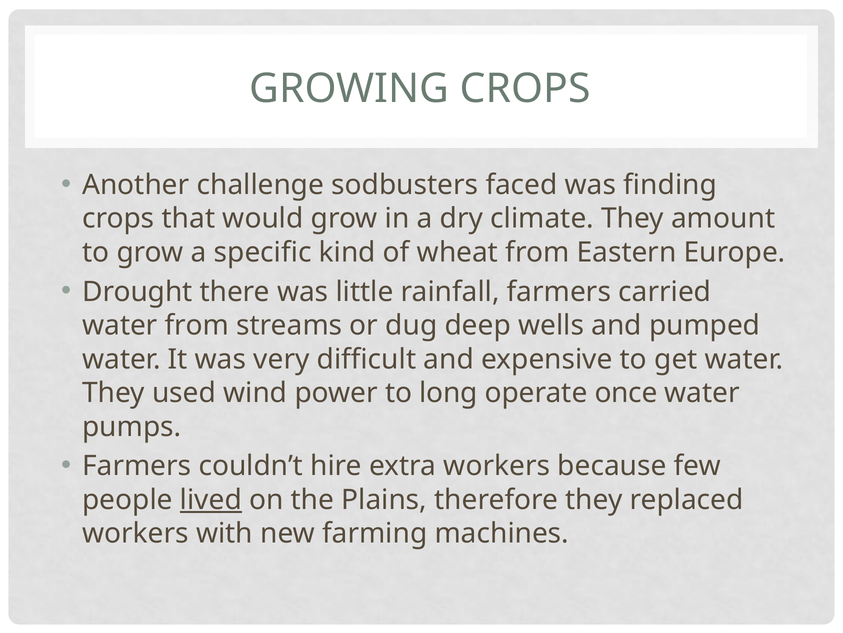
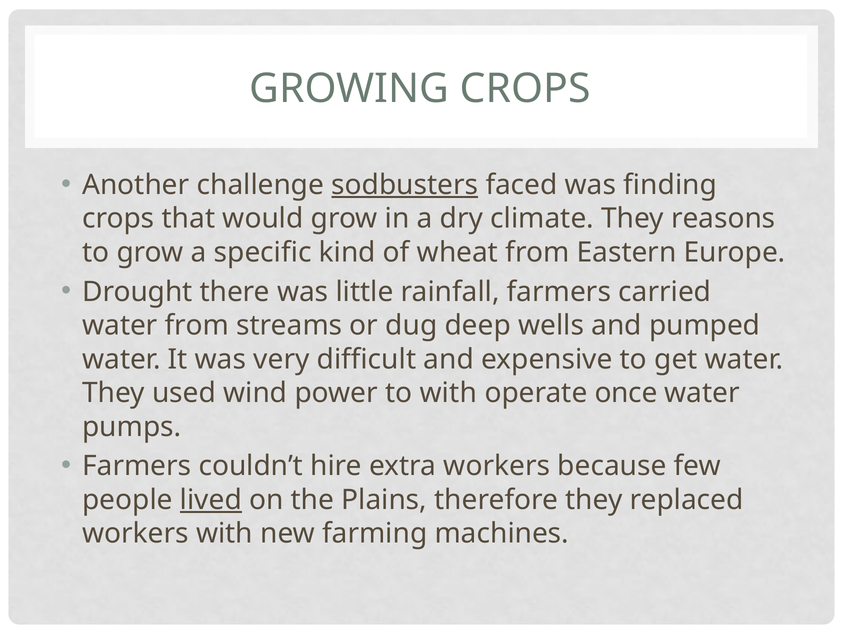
sodbusters underline: none -> present (405, 185)
amount: amount -> reasons (723, 218)
to long: long -> with (448, 393)
